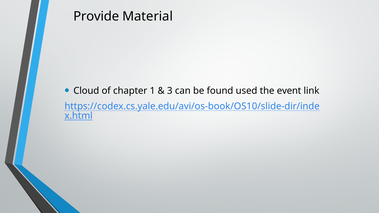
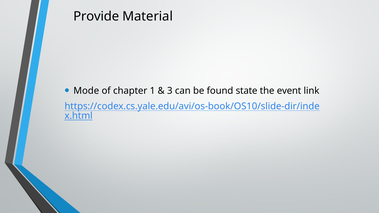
Cloud: Cloud -> Mode (86, 91)
used: used -> state (247, 91)
